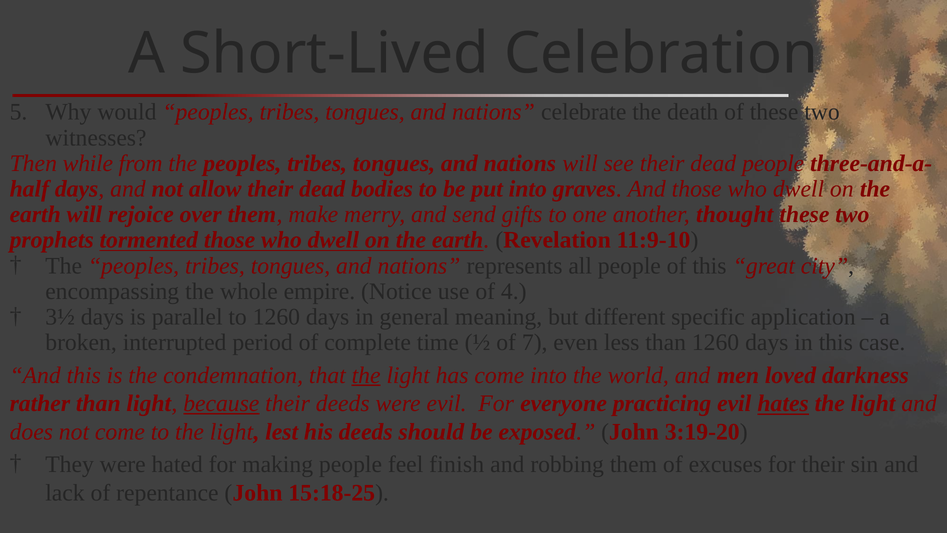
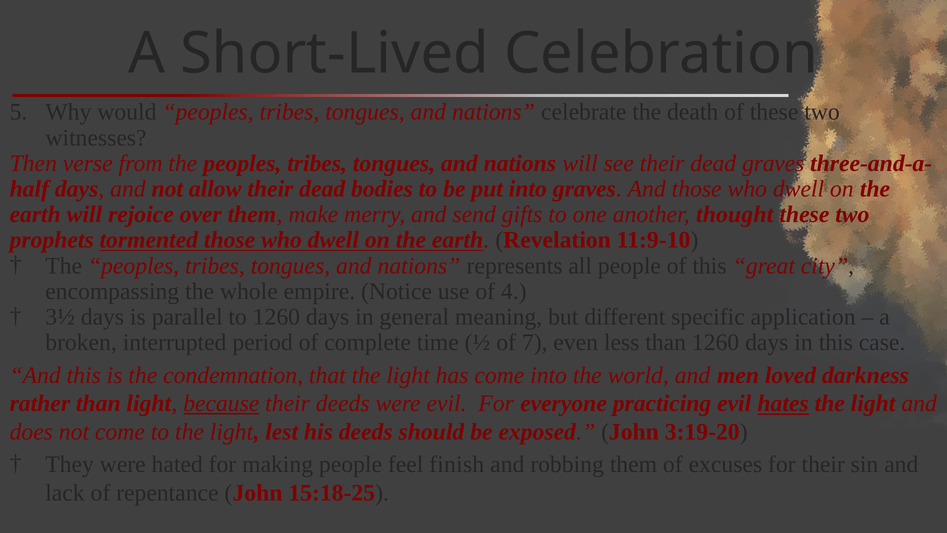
while: while -> verse (88, 163)
dead people: people -> graves (773, 163)
the underline: present -> none (366, 375)
